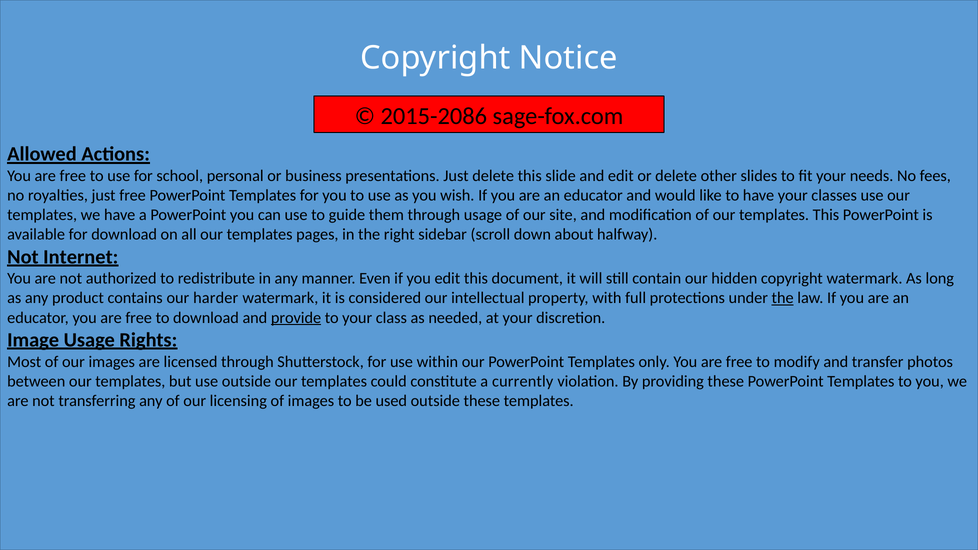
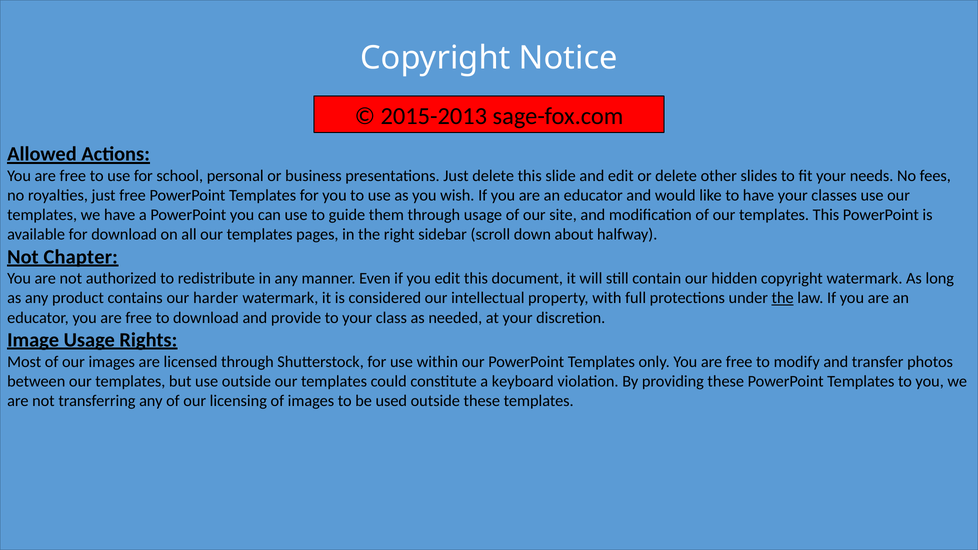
2015-2086: 2015-2086 -> 2015-2013 (434, 116)
Internet: Internet -> Chapter (81, 257)
provide underline: present -> none (296, 318)
currently: currently -> keyboard (523, 381)
